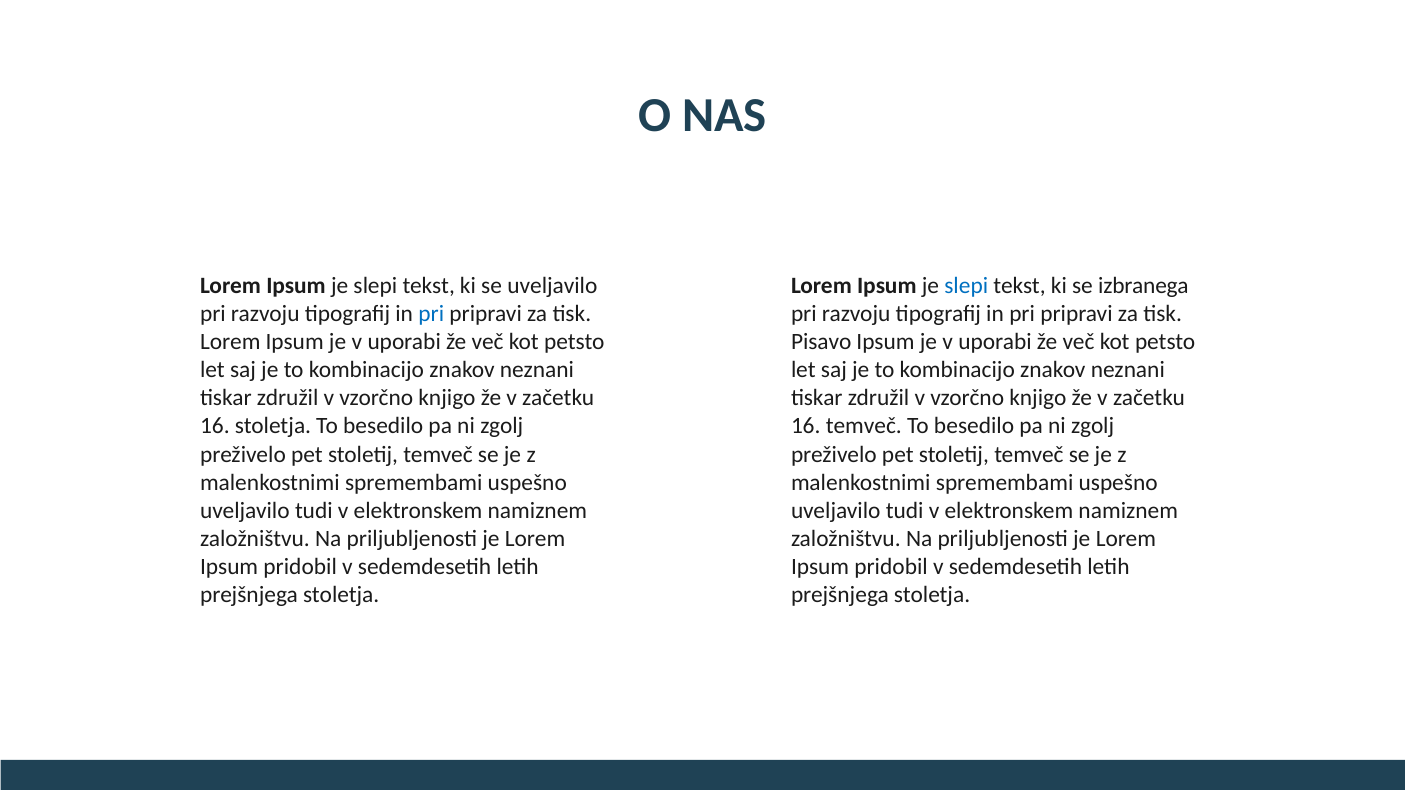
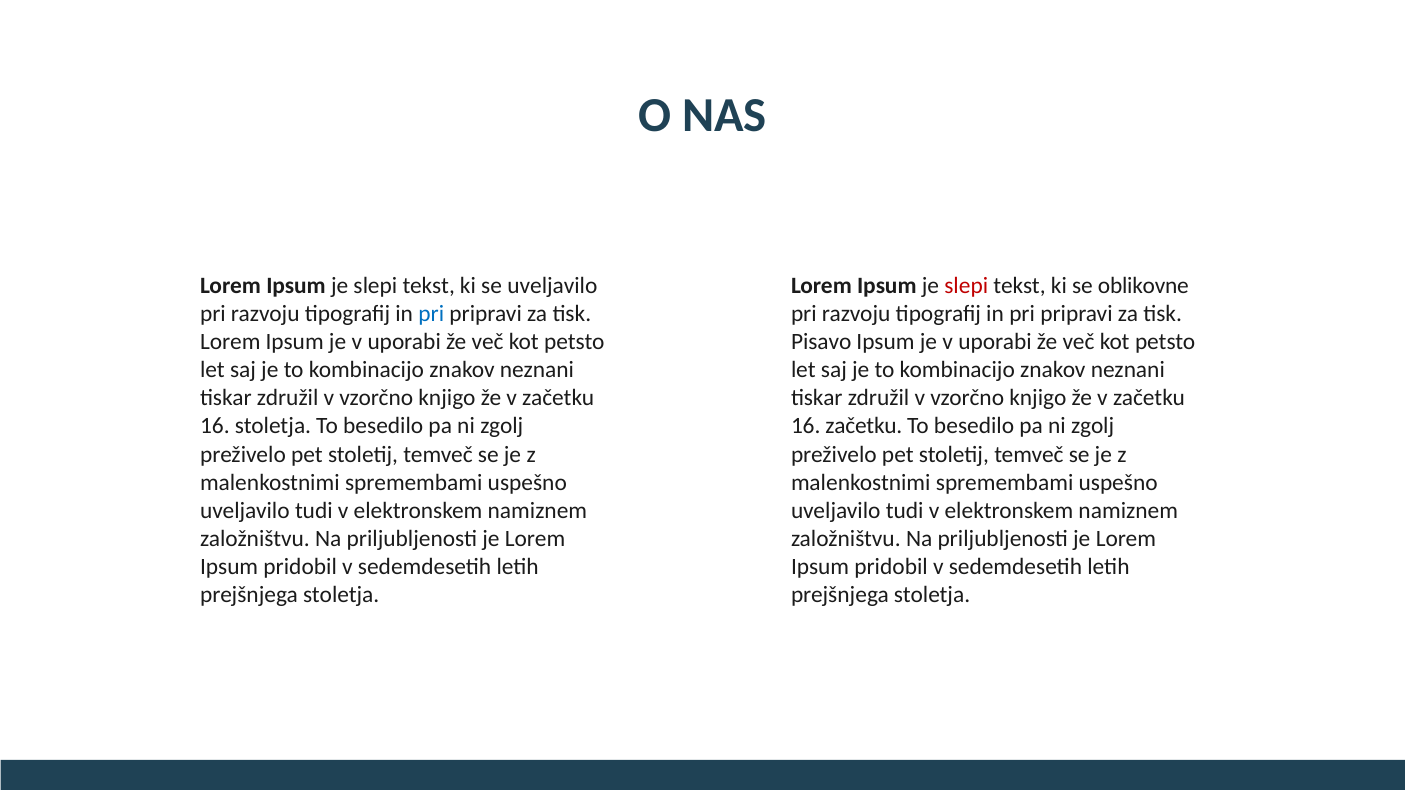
slepi colour: blue -> red (966, 286)
izbranega: izbranega -> oblikovne (1143, 286)
16 temveč: temveč -> začetku (864, 426)
